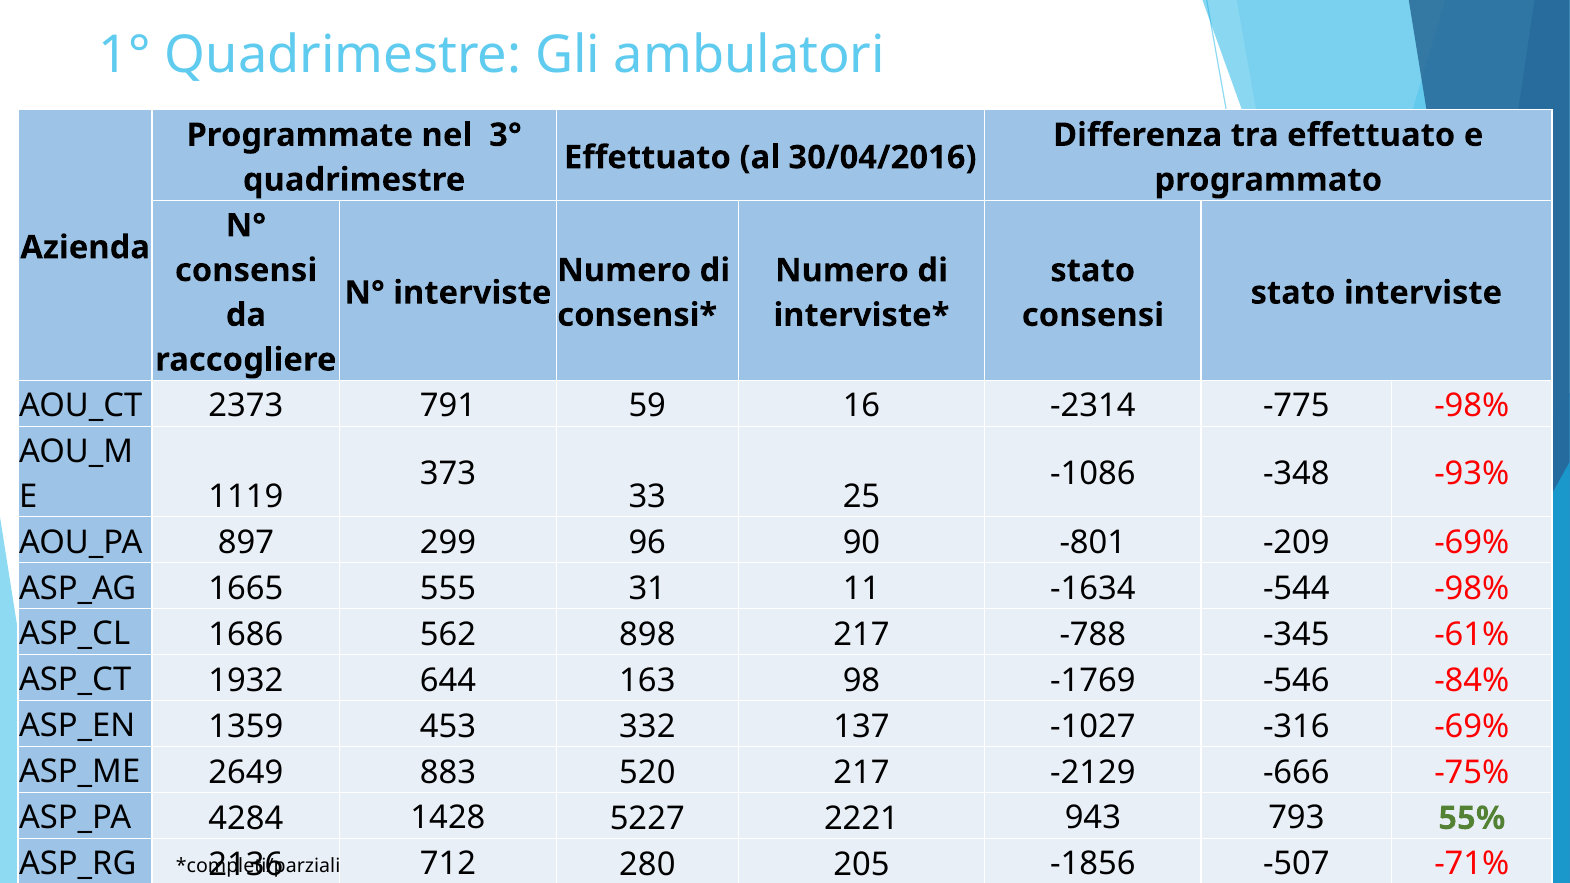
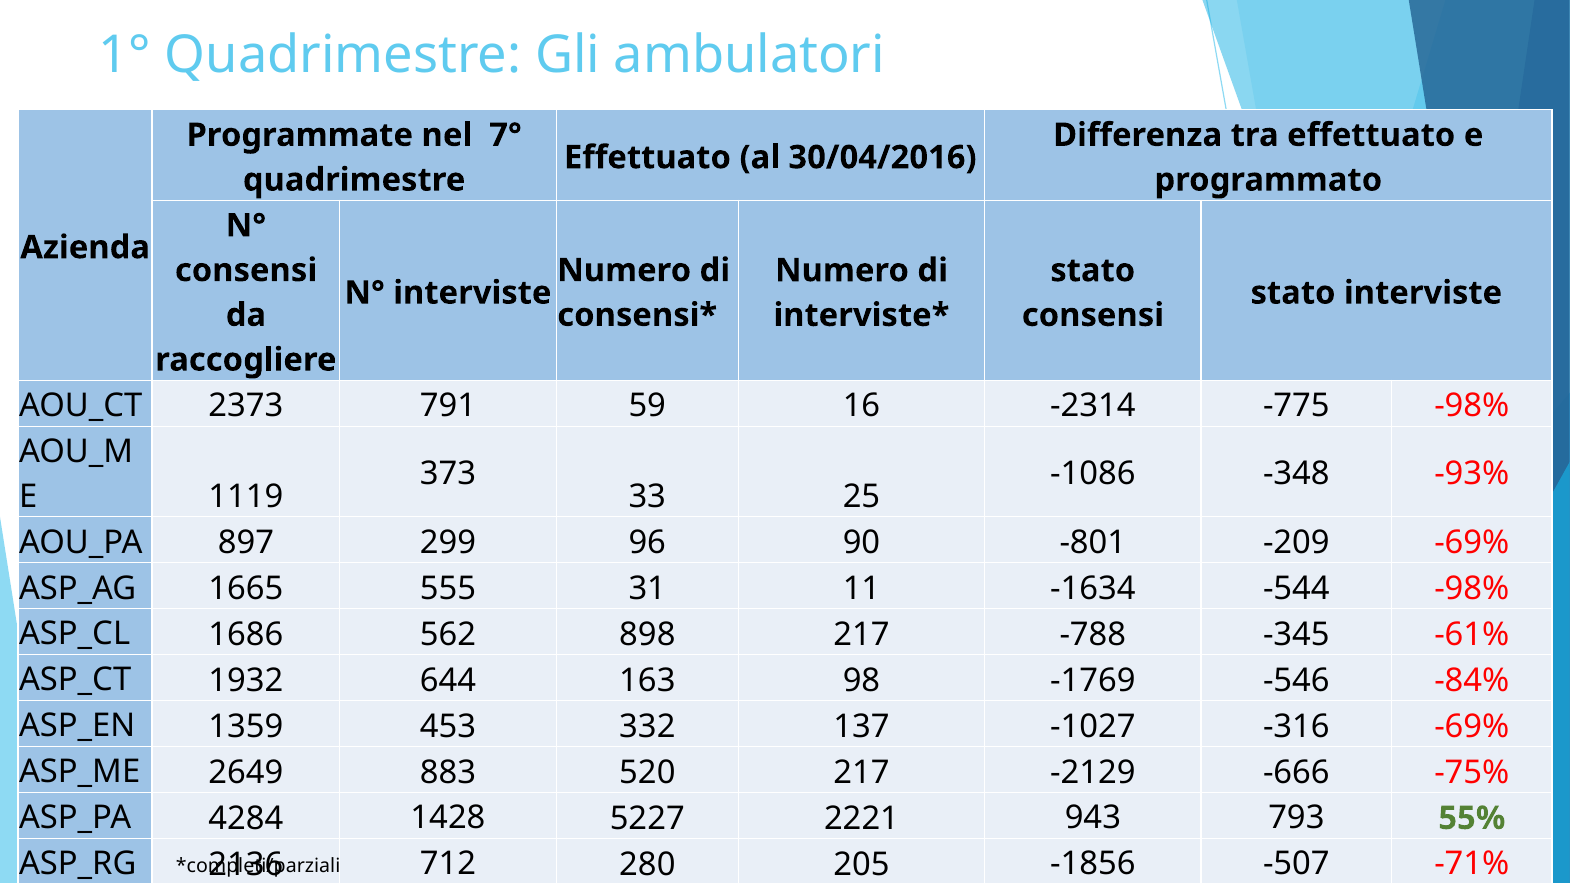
3°: 3° -> 7° (505, 135)
